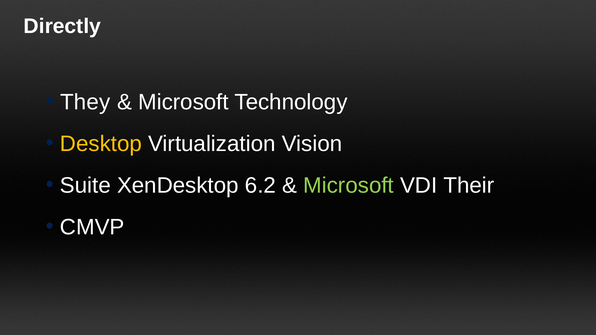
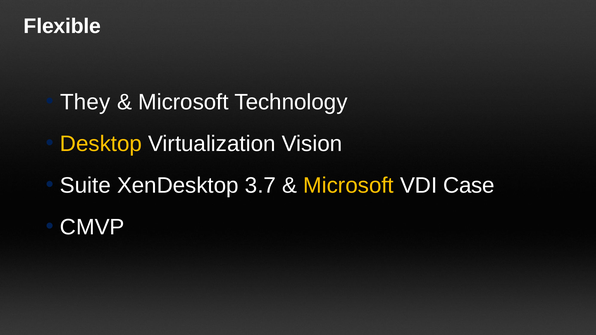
Directly: Directly -> Flexible (62, 26)
6.2: 6.2 -> 3.7 (260, 186)
Microsoft colour: light green -> yellow (349, 186)
Their: Their -> Case (469, 186)
